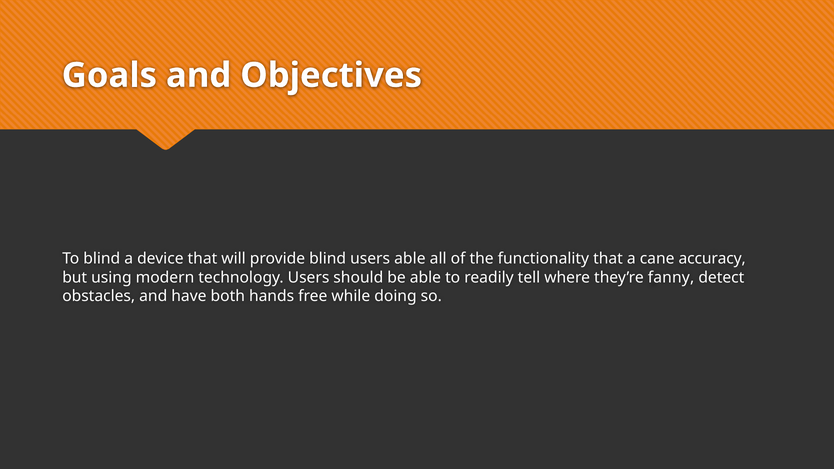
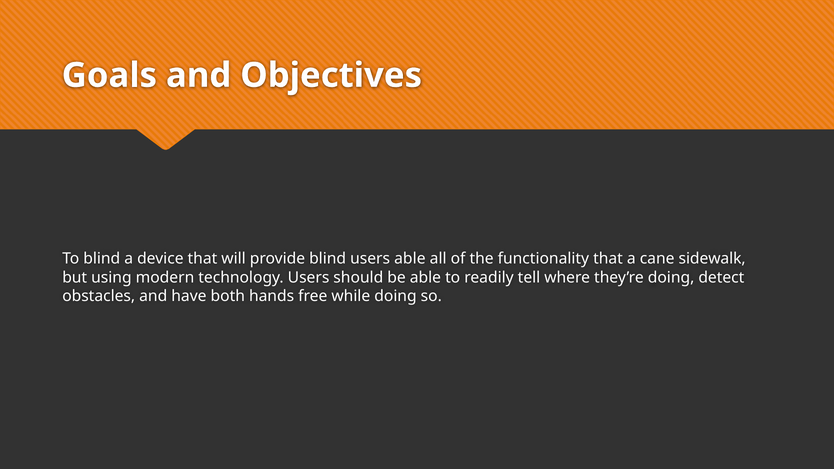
accuracy: accuracy -> sidewalk (712, 259)
they’re fanny: fanny -> doing (671, 277)
